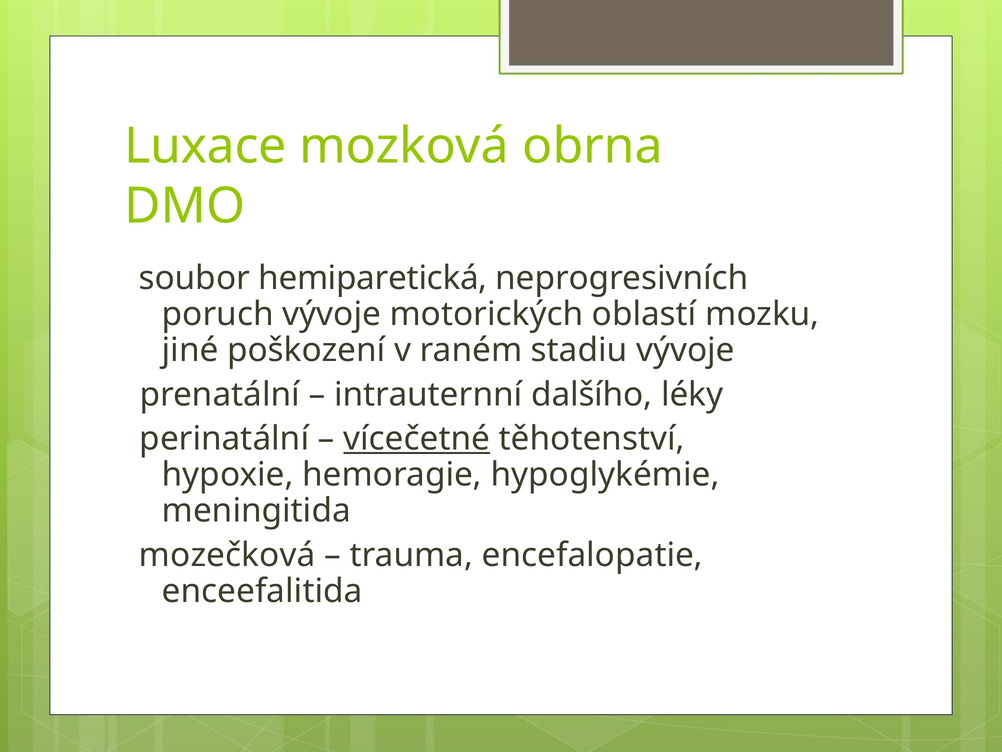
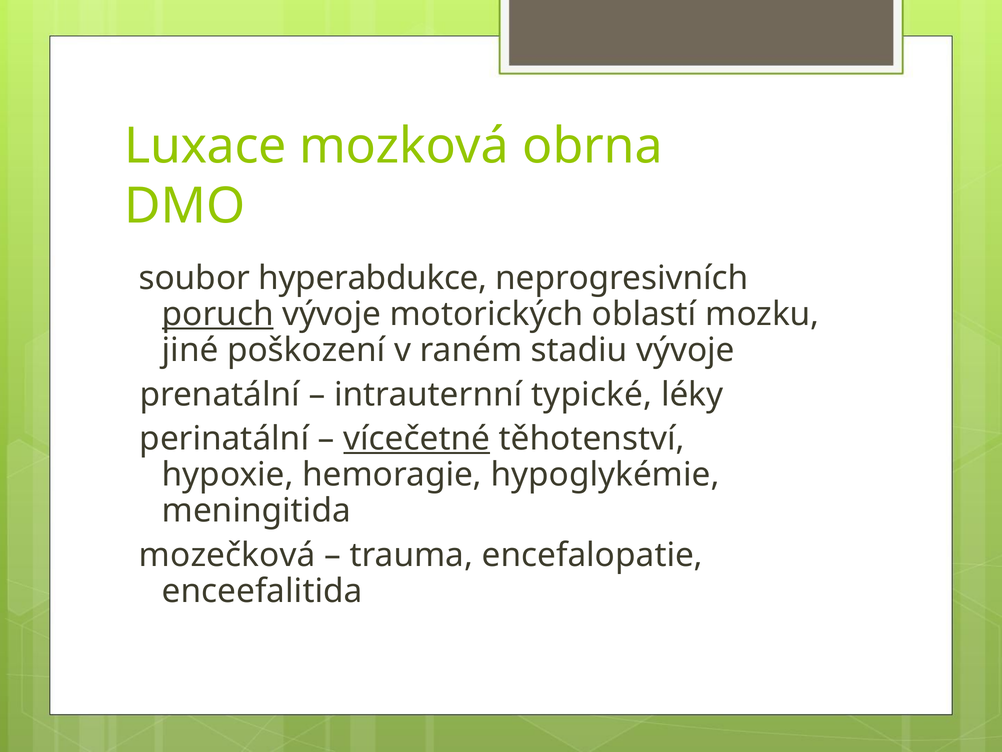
hemiparetická: hemiparetická -> hyperabdukce (373, 278)
poruch underline: none -> present (218, 314)
dalšího: dalšího -> typické (592, 394)
